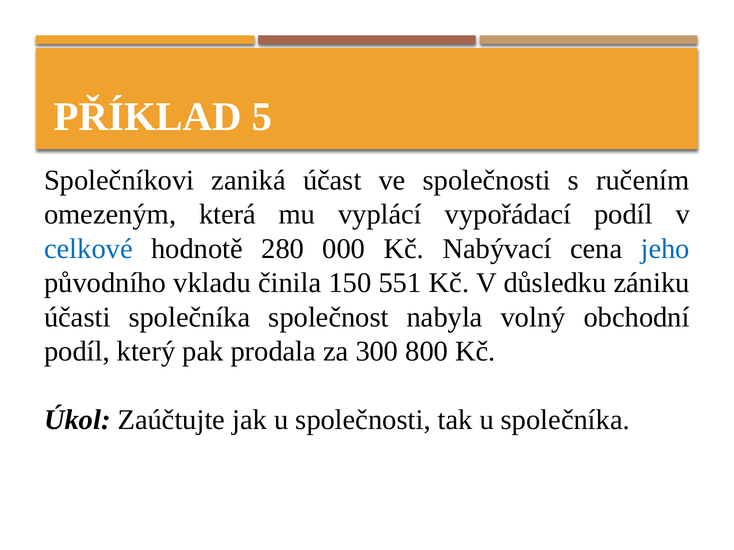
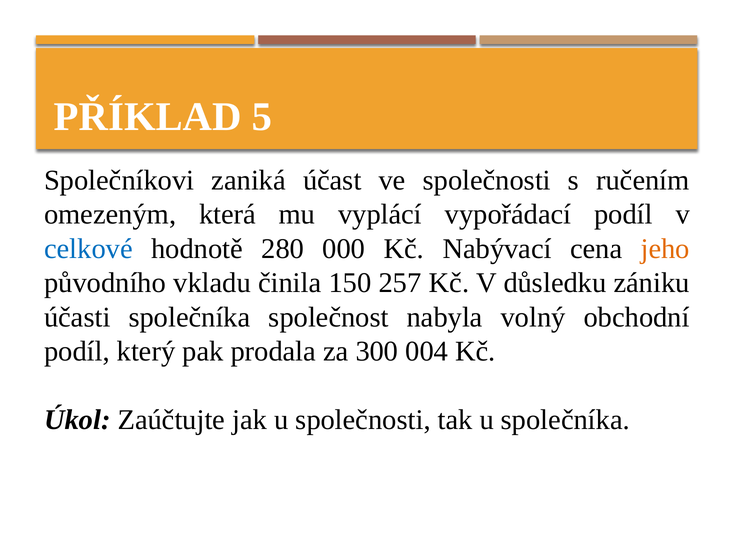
jeho colour: blue -> orange (665, 249)
551: 551 -> 257 (400, 283)
800: 800 -> 004 (427, 352)
